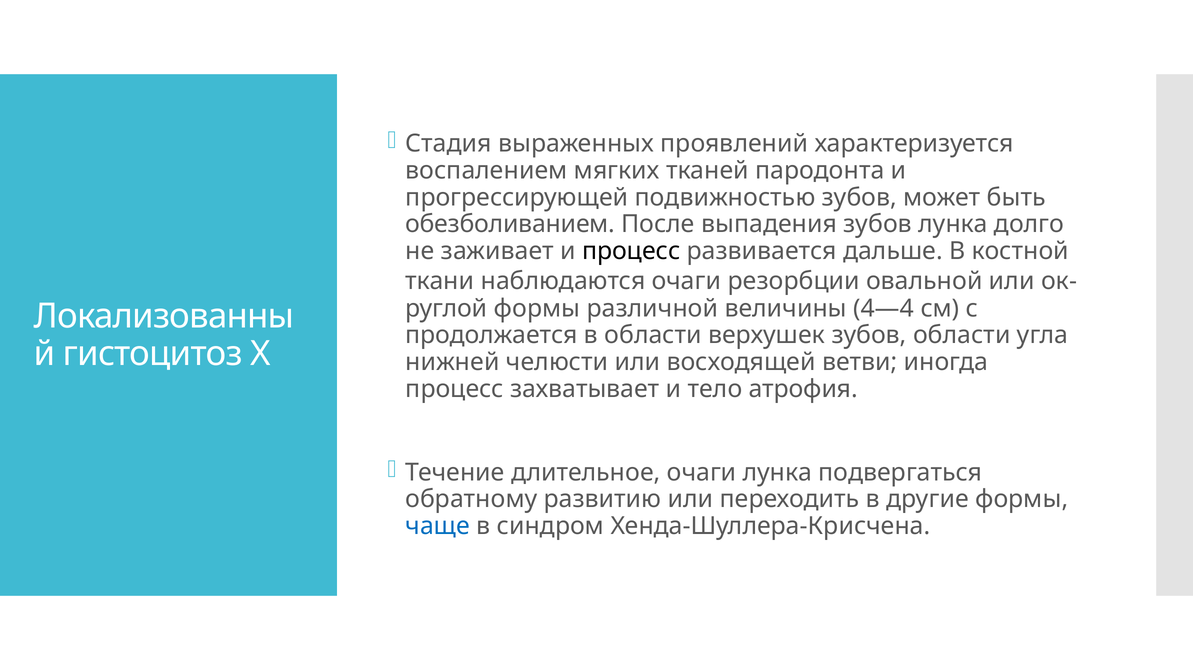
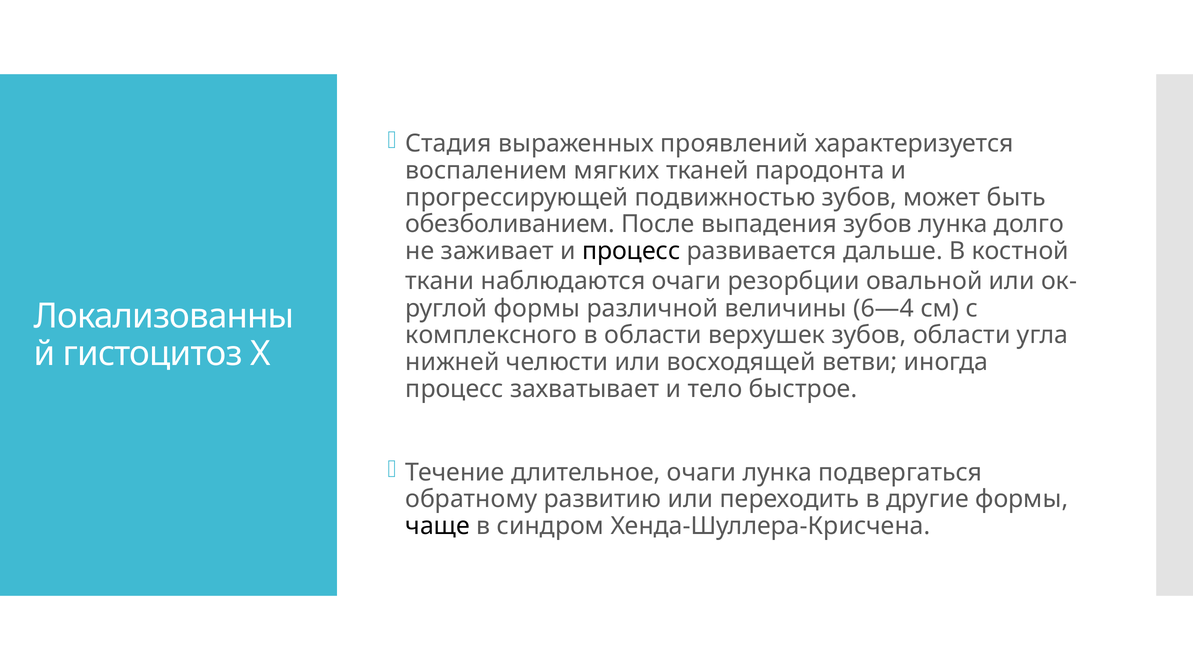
4—4: 4—4 -> 6—4 (884, 308)
продолжается: продолжается -> комплексного (491, 335)
атрофия: атрофия -> быстрое (803, 389)
чаще colour: blue -> black (438, 526)
